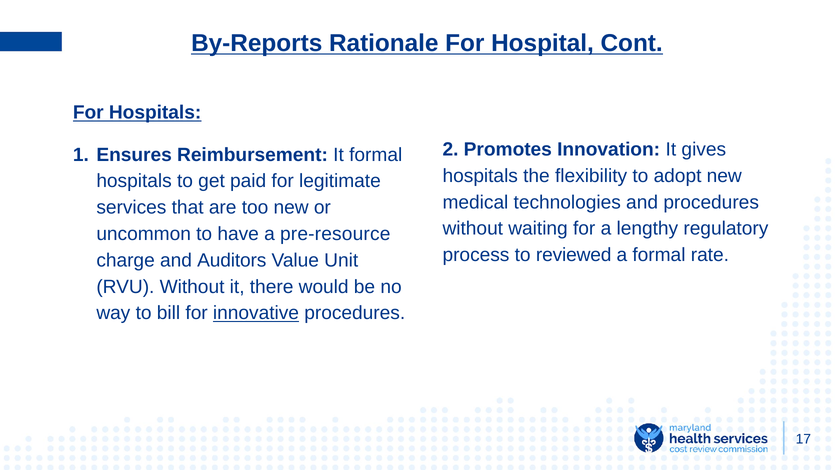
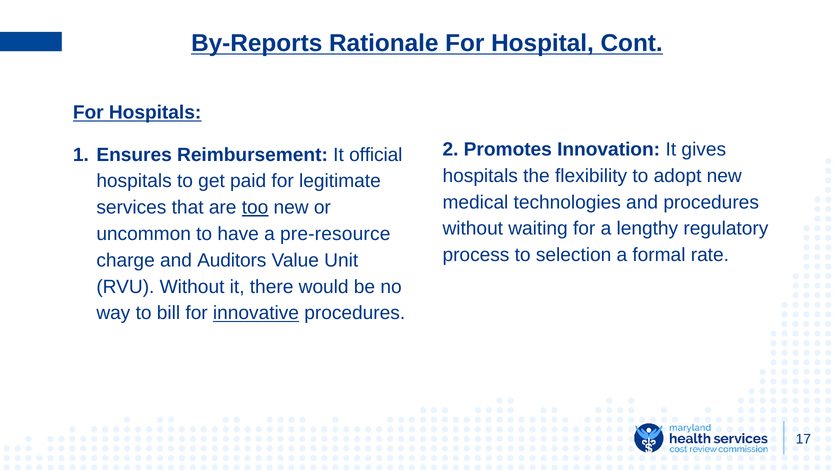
It formal: formal -> official (376, 155)
too underline: none -> present (255, 208)
reviewed: reviewed -> selection (574, 255)
